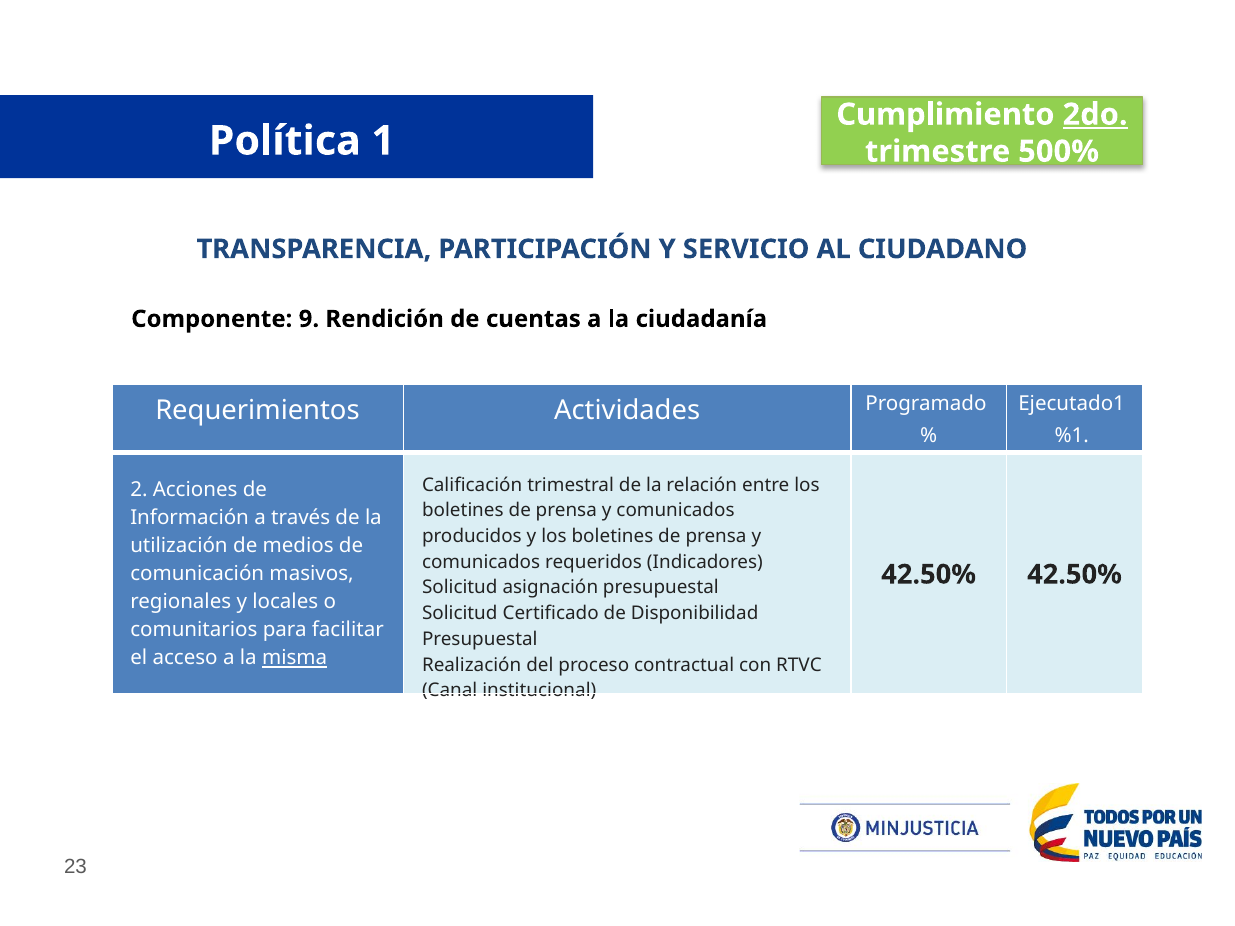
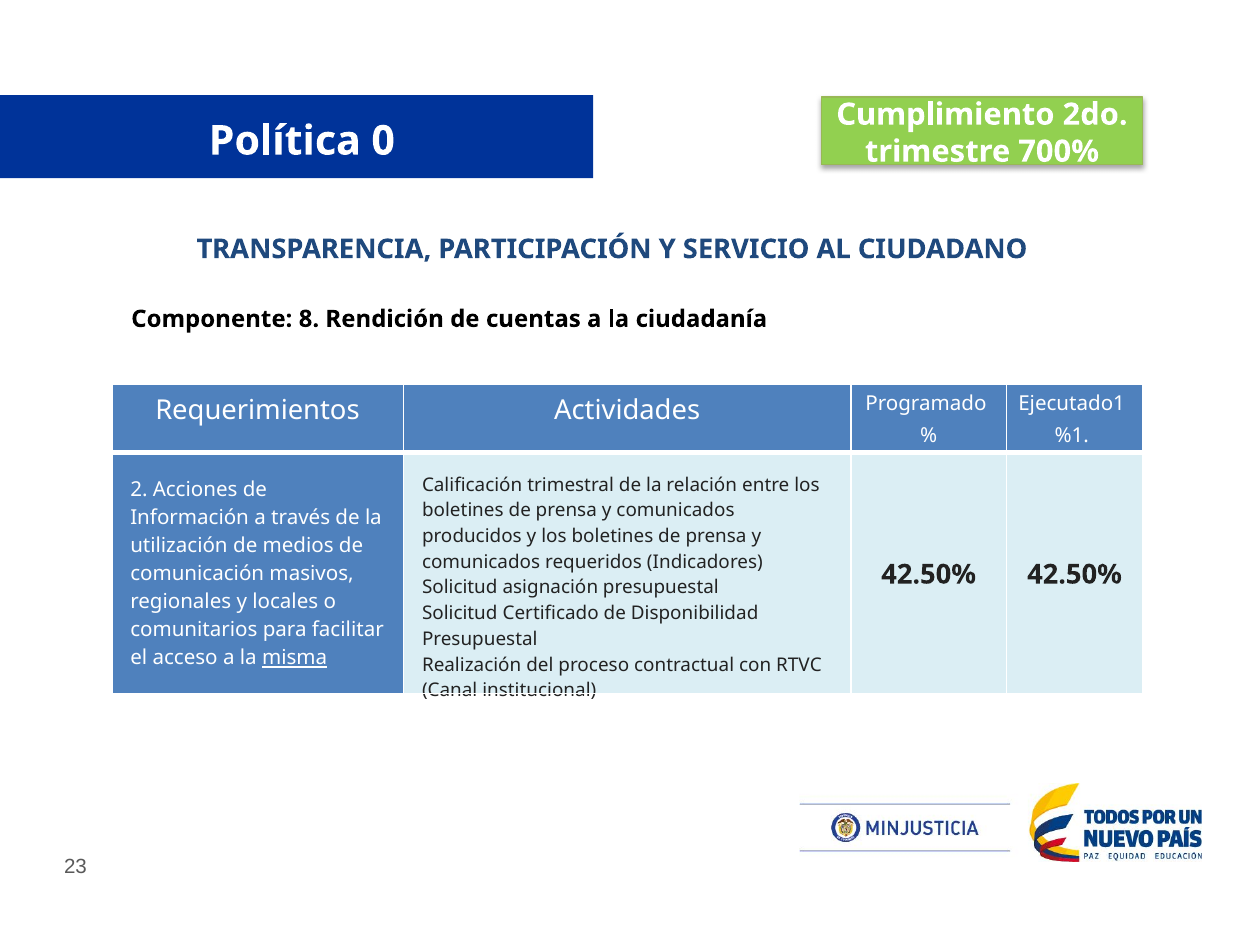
2do underline: present -> none (1095, 115)
1: 1 -> 0 (383, 141)
500%: 500% -> 700% (1059, 152)
9: 9 -> 8 (309, 319)
